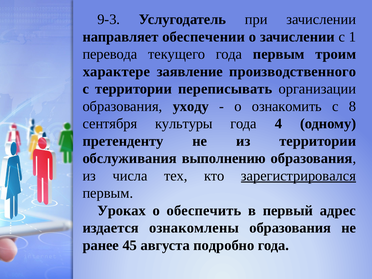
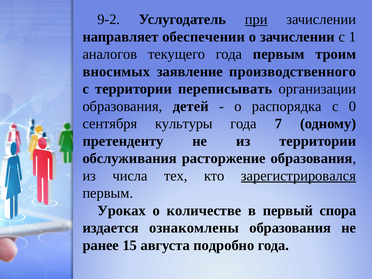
9-3: 9-3 -> 9-2 (109, 19)
при underline: none -> present (256, 19)
перевода: перевода -> аналогов (110, 54)
характере: характере -> вносимых (116, 72)
уходу: уходу -> детей (191, 106)
ознакомить: ознакомить -> распорядка (287, 106)
8: 8 -> 0 (352, 106)
4: 4 -> 7 (278, 124)
выполнению: выполнению -> расторжение (224, 158)
обеспечить: обеспечить -> количестве (204, 210)
адрес: адрес -> спора (338, 210)
45: 45 -> 15 (130, 245)
